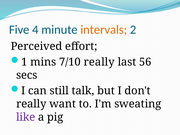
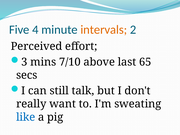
1: 1 -> 3 (24, 62)
7/10 really: really -> above (99, 62)
56: 56 -> 65 (145, 62)
like colour: purple -> blue (26, 117)
